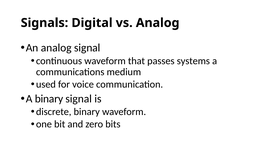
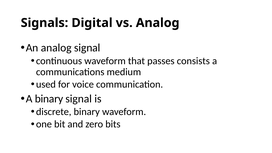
systems: systems -> consists (193, 61)
